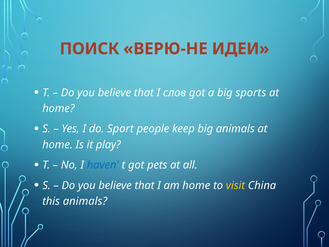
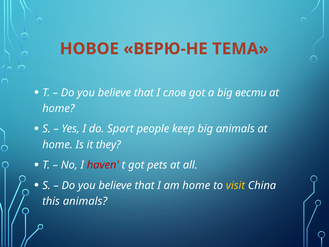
ПОИСК: ПОИСК -> НОВОЕ (89, 49)
ИДЕИ: ИДЕИ -> ТЕМА (240, 49)
sports: sports -> вести (251, 93)
play: play -> they (108, 145)
haven colour: blue -> red (103, 165)
